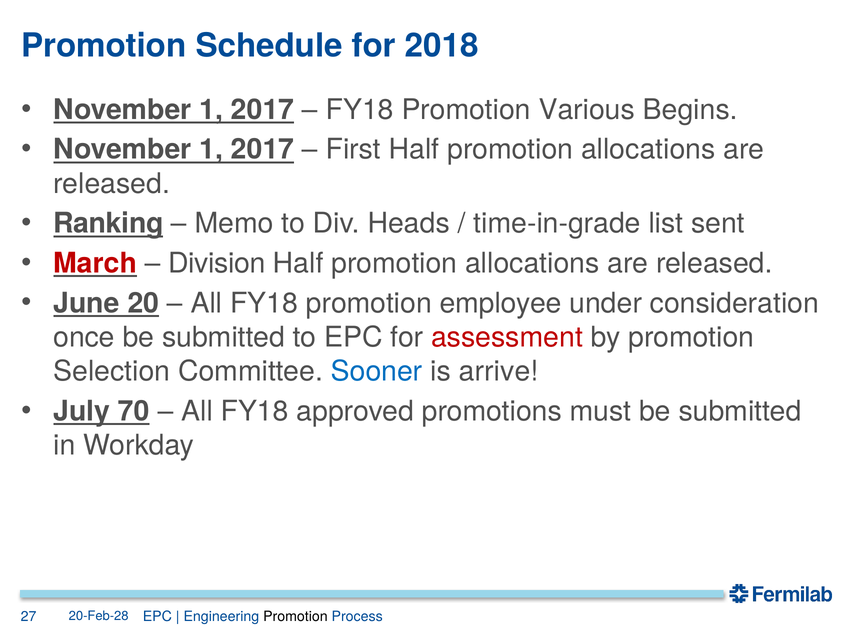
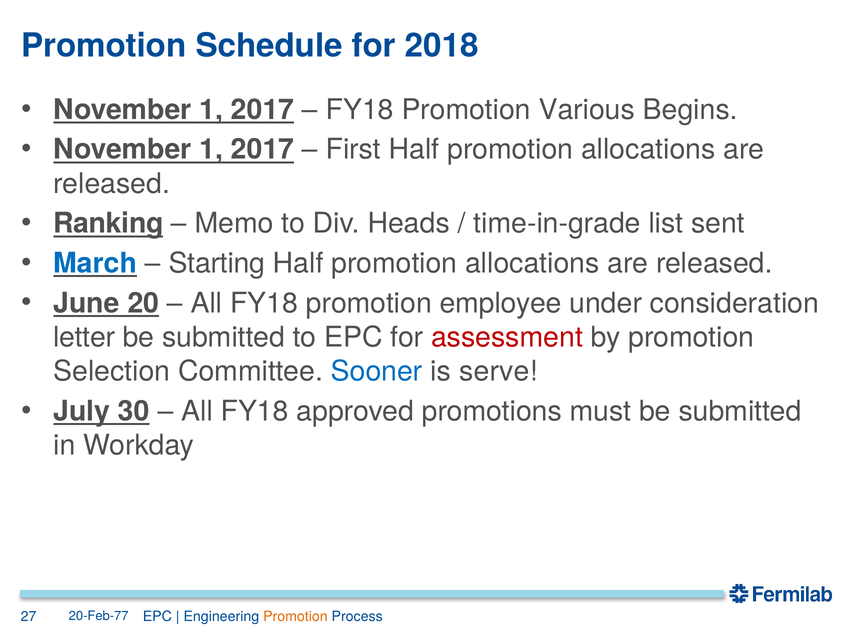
March colour: red -> blue (95, 263)
Division: Division -> Starting (217, 263)
once: once -> letter (84, 337)
arrive: arrive -> serve (498, 371)
70: 70 -> 30 (134, 411)
20-Feb-28: 20-Feb-28 -> 20-Feb-77 (99, 615)
Promotion colour: black -> orange (295, 616)
